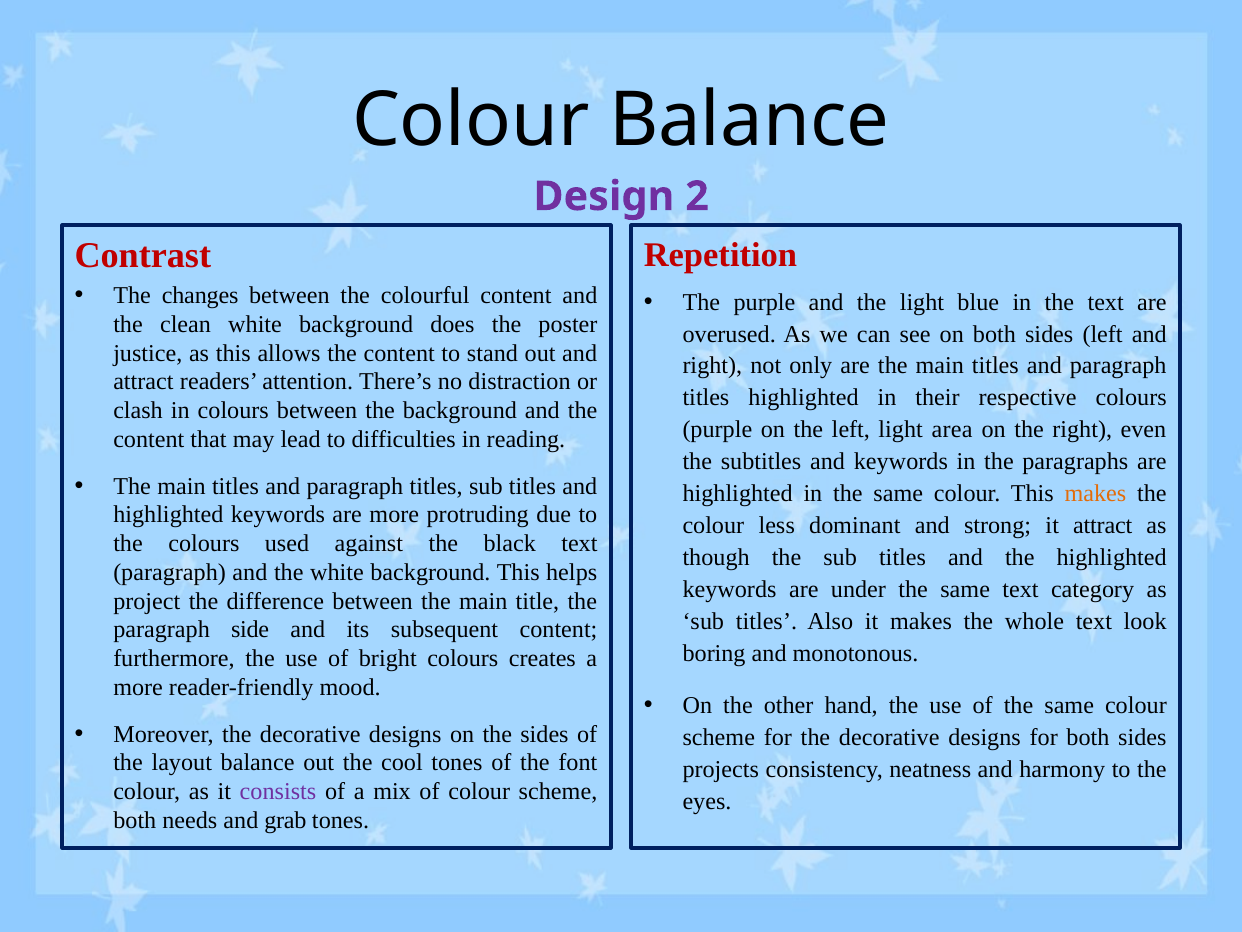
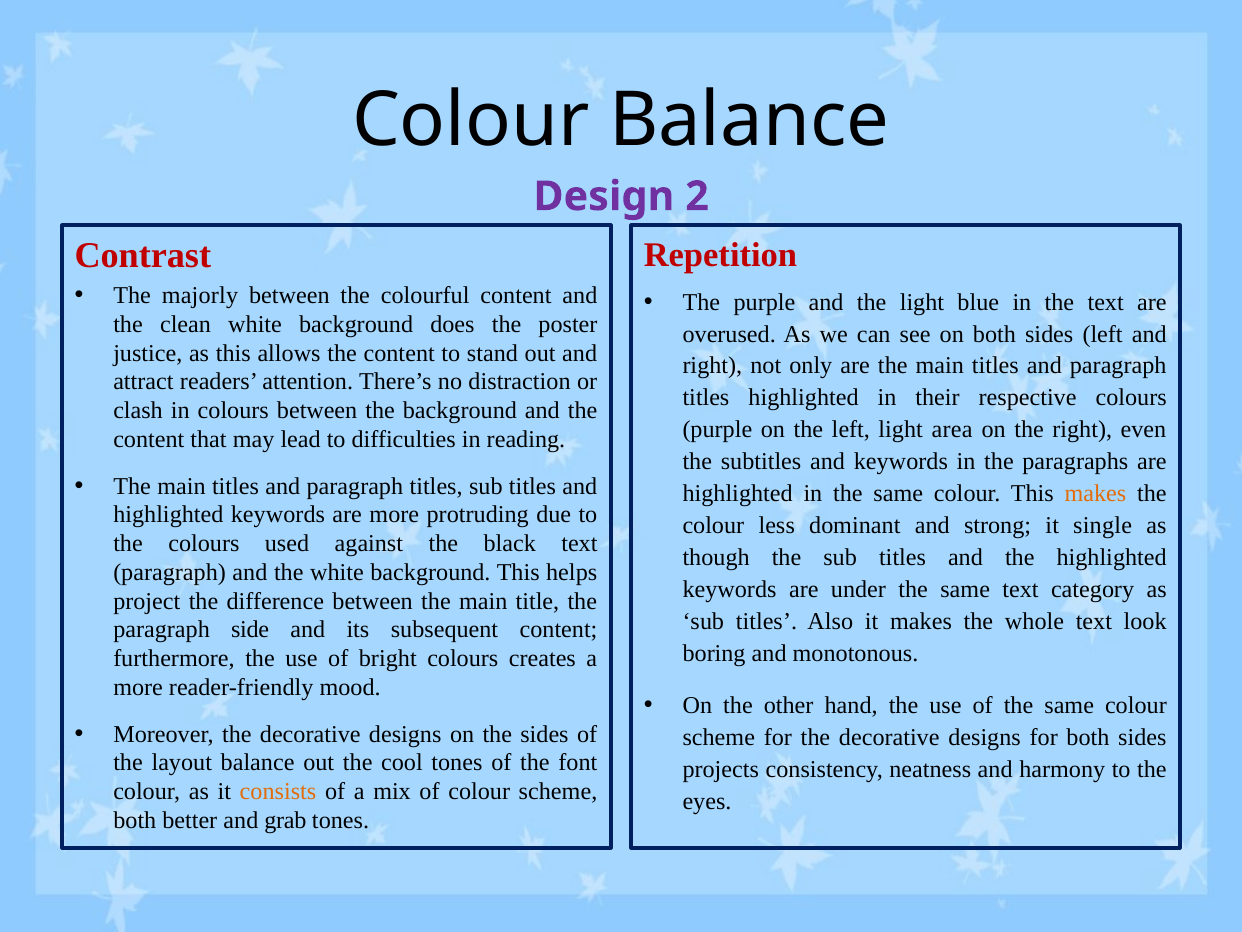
changes: changes -> majorly (200, 295)
it attract: attract -> single (1103, 525)
consists colour: purple -> orange (278, 791)
needs: needs -> better (190, 820)
